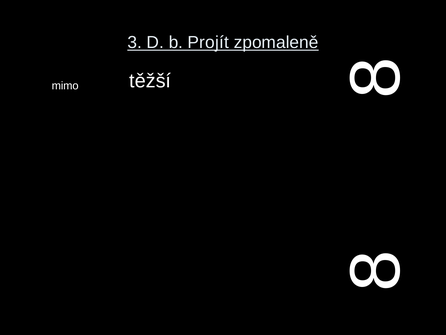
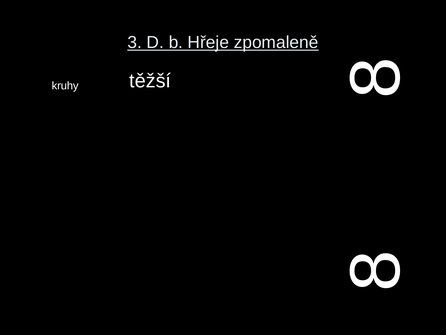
Projít: Projít -> Hřeje (208, 42)
mimo: mimo -> kruhy (65, 86)
